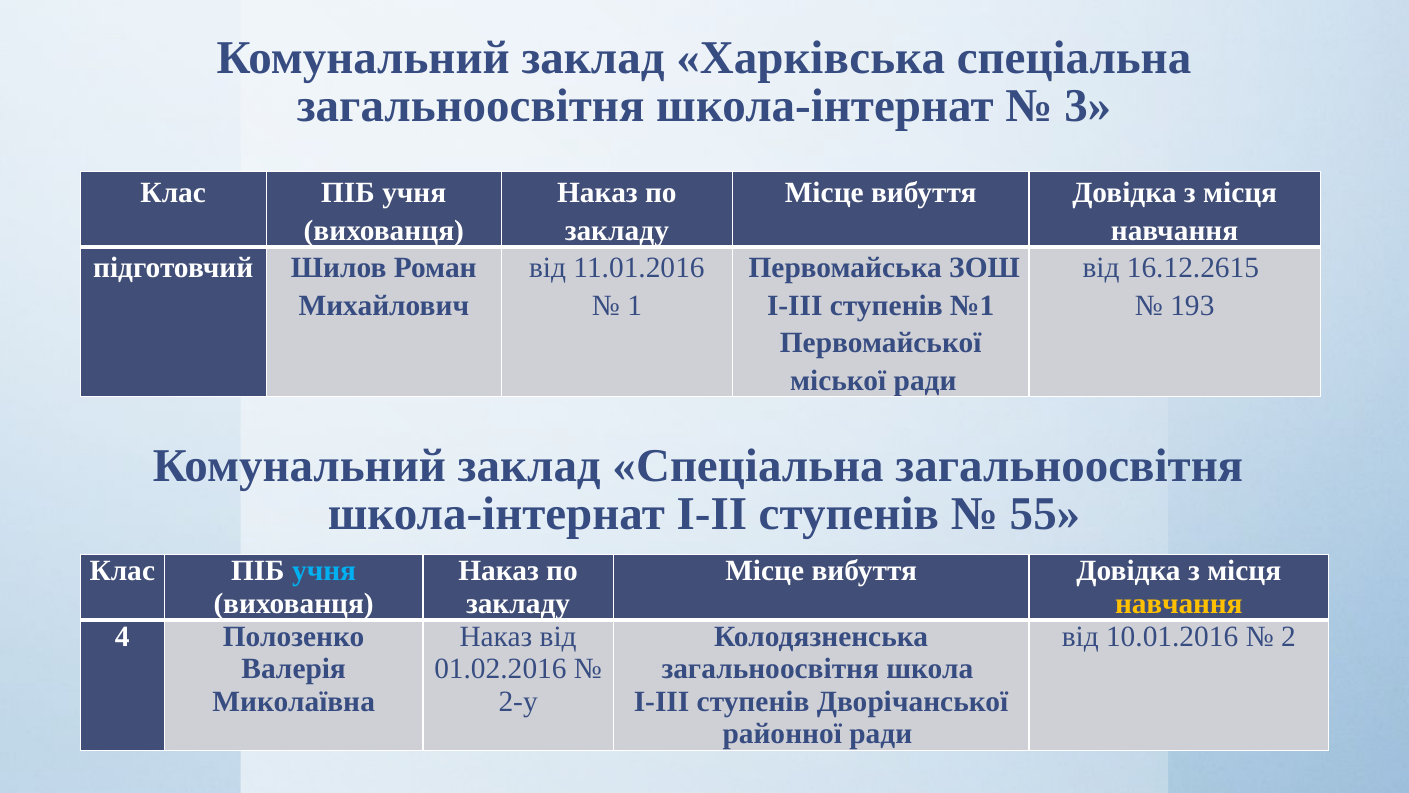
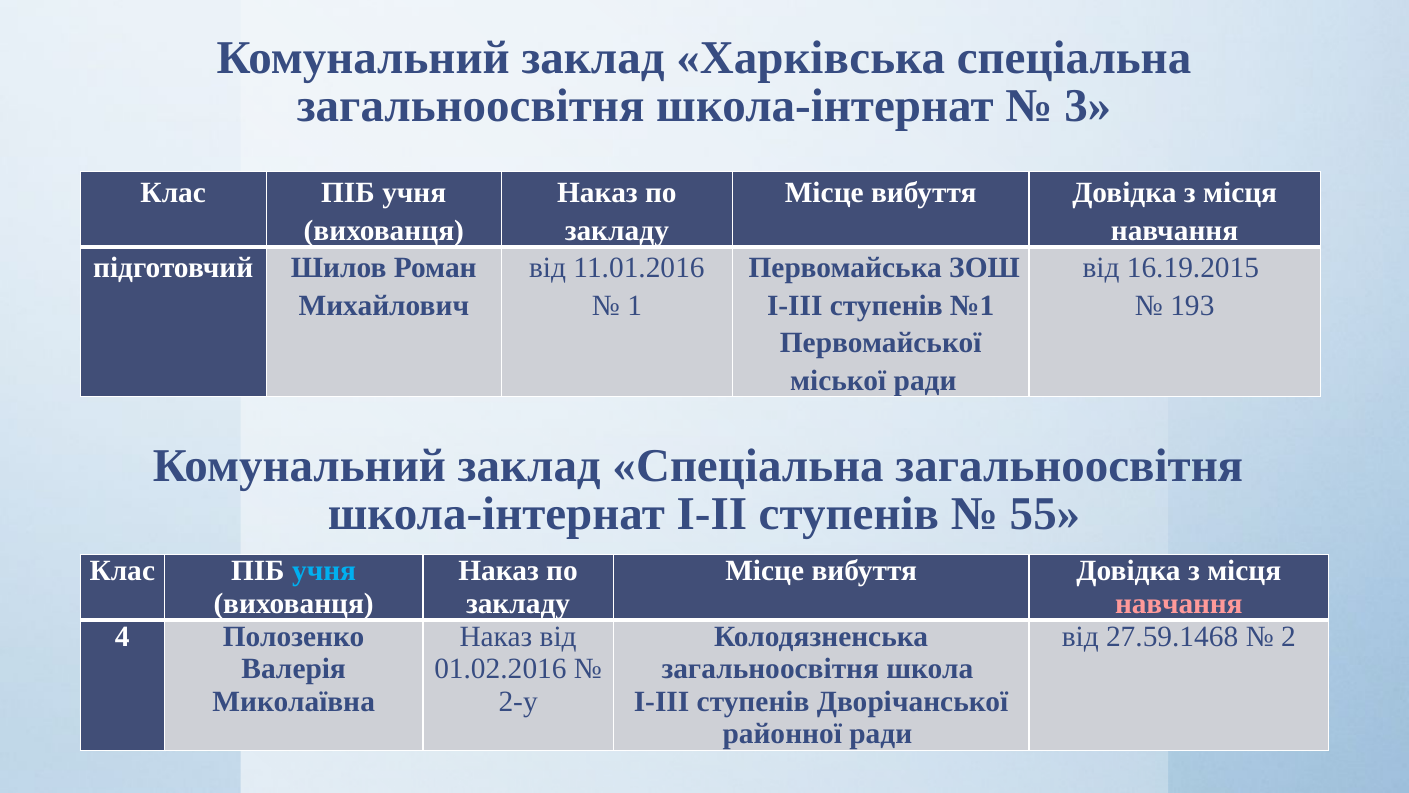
16.12.2615: 16.12.2615 -> 16.19.2015 (1193, 268)
навчання colour: yellow -> pink (1179, 604)
10.01.2016: 10.01.2016 -> 27.59.1468 (1172, 636)
